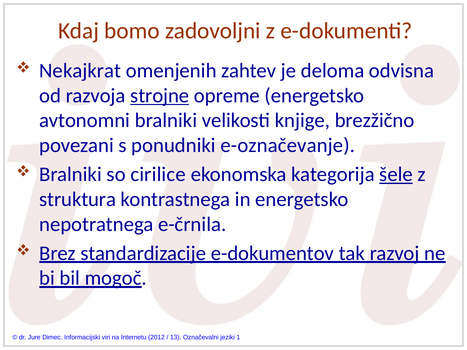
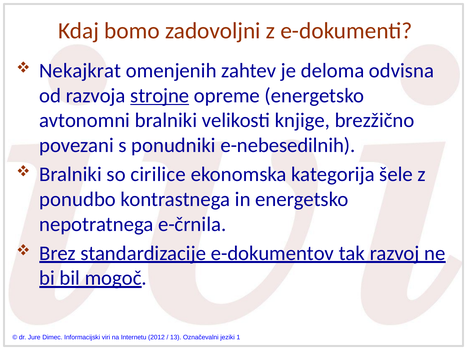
e-označevanje: e-označevanje -> e-nebesedilnih (288, 145)
šele underline: present -> none (396, 175)
struktura: struktura -> ponudbo (78, 199)
